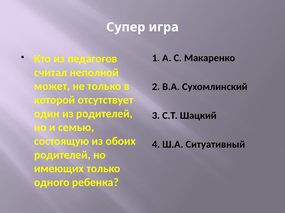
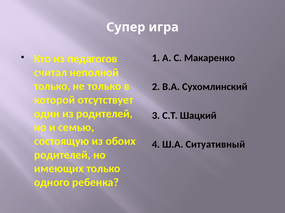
может: может -> только (52, 87)
